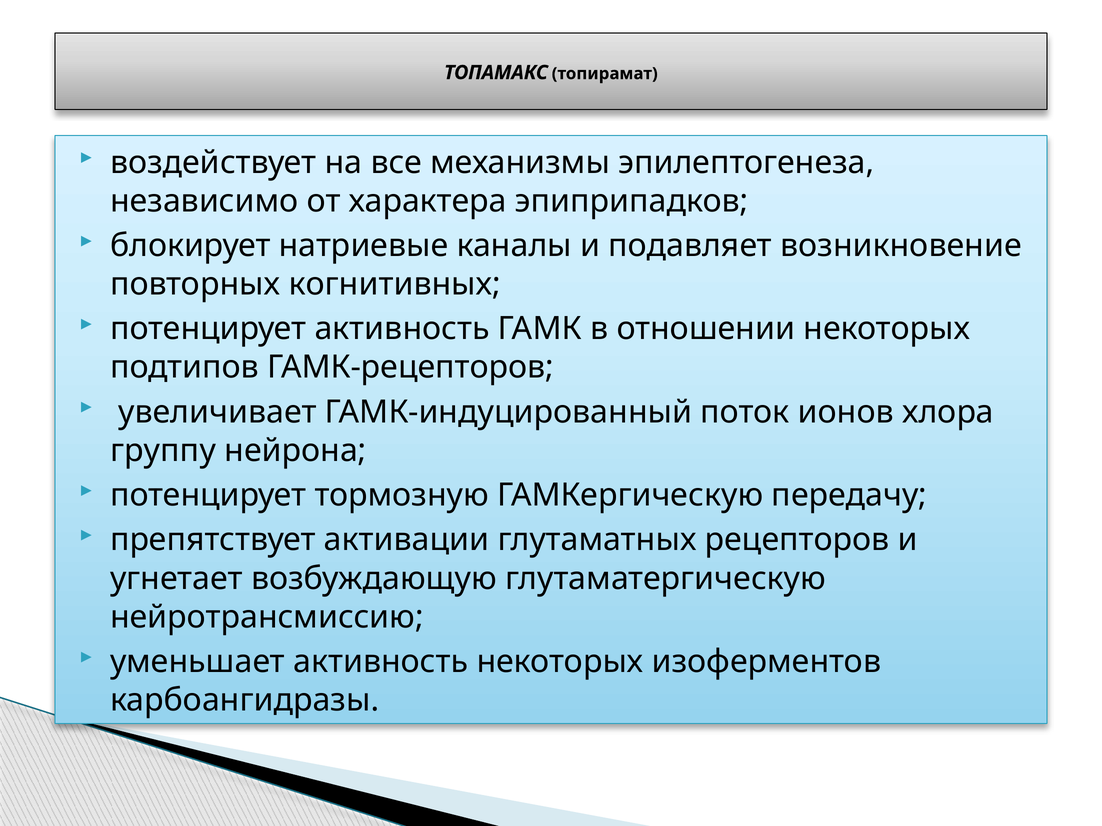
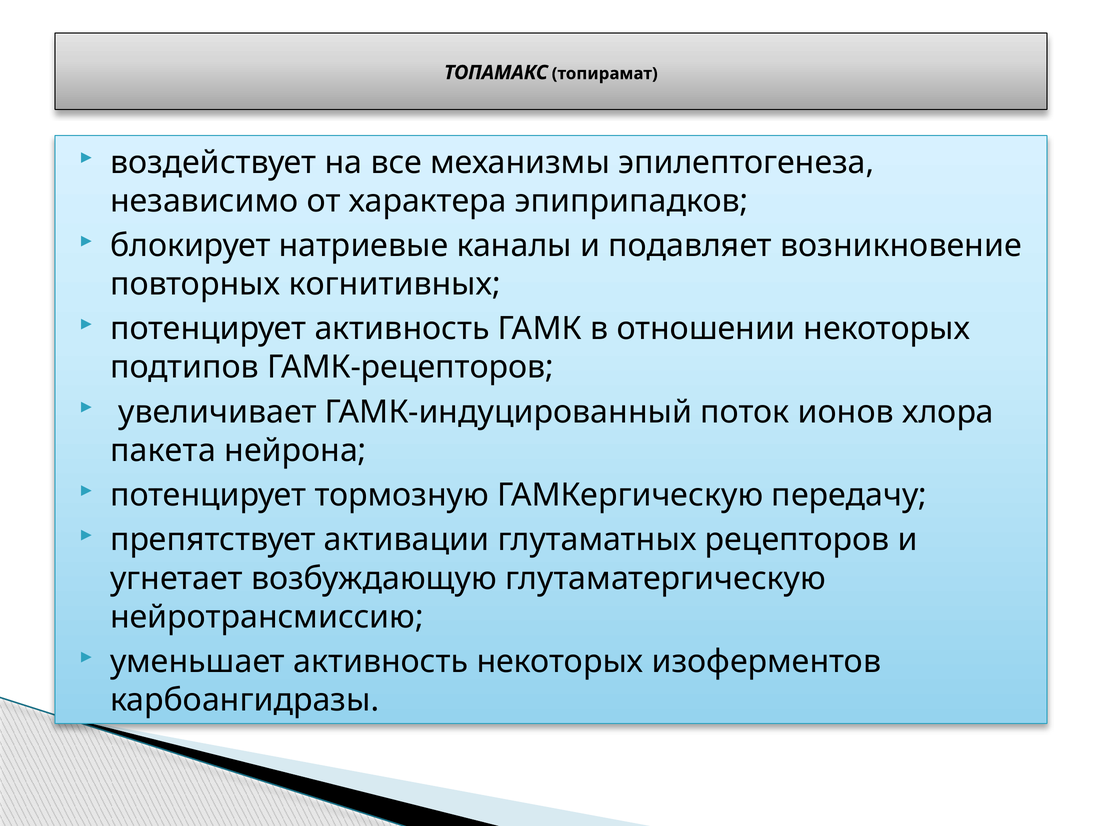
группу: группу -> пакета (163, 451)
